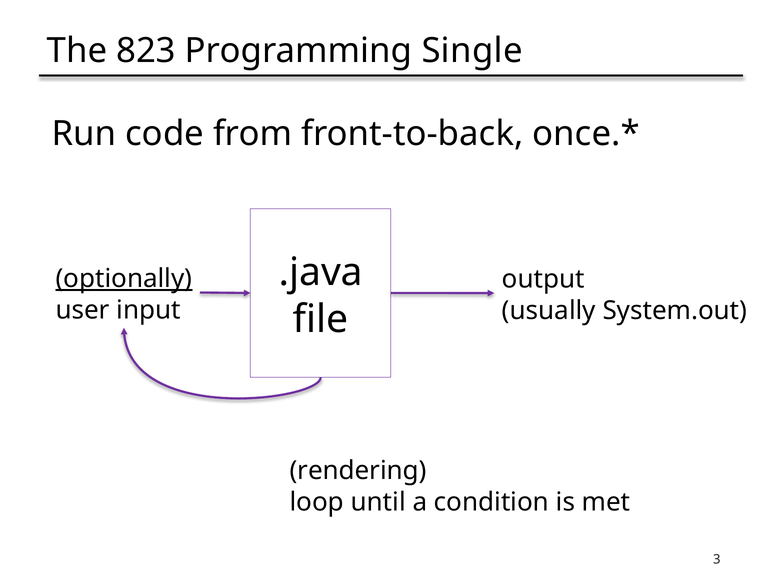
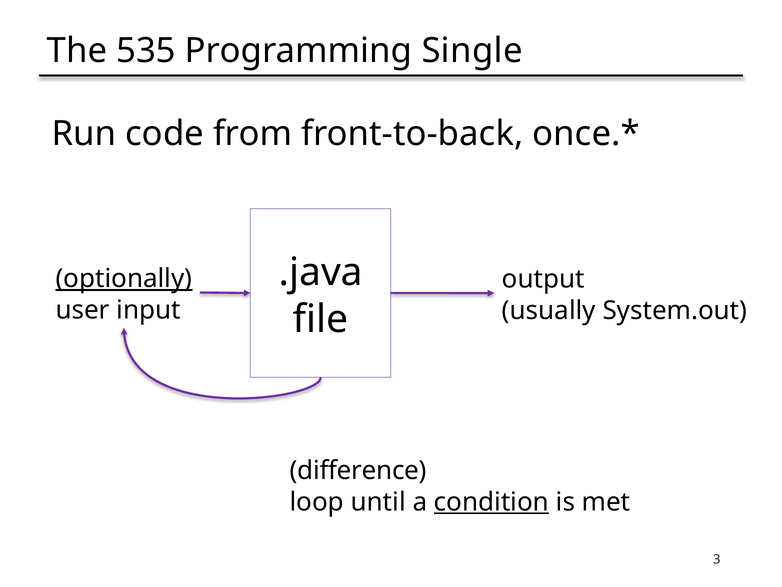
823: 823 -> 535 (146, 51)
rendering: rendering -> difference (358, 470)
condition underline: none -> present (492, 501)
